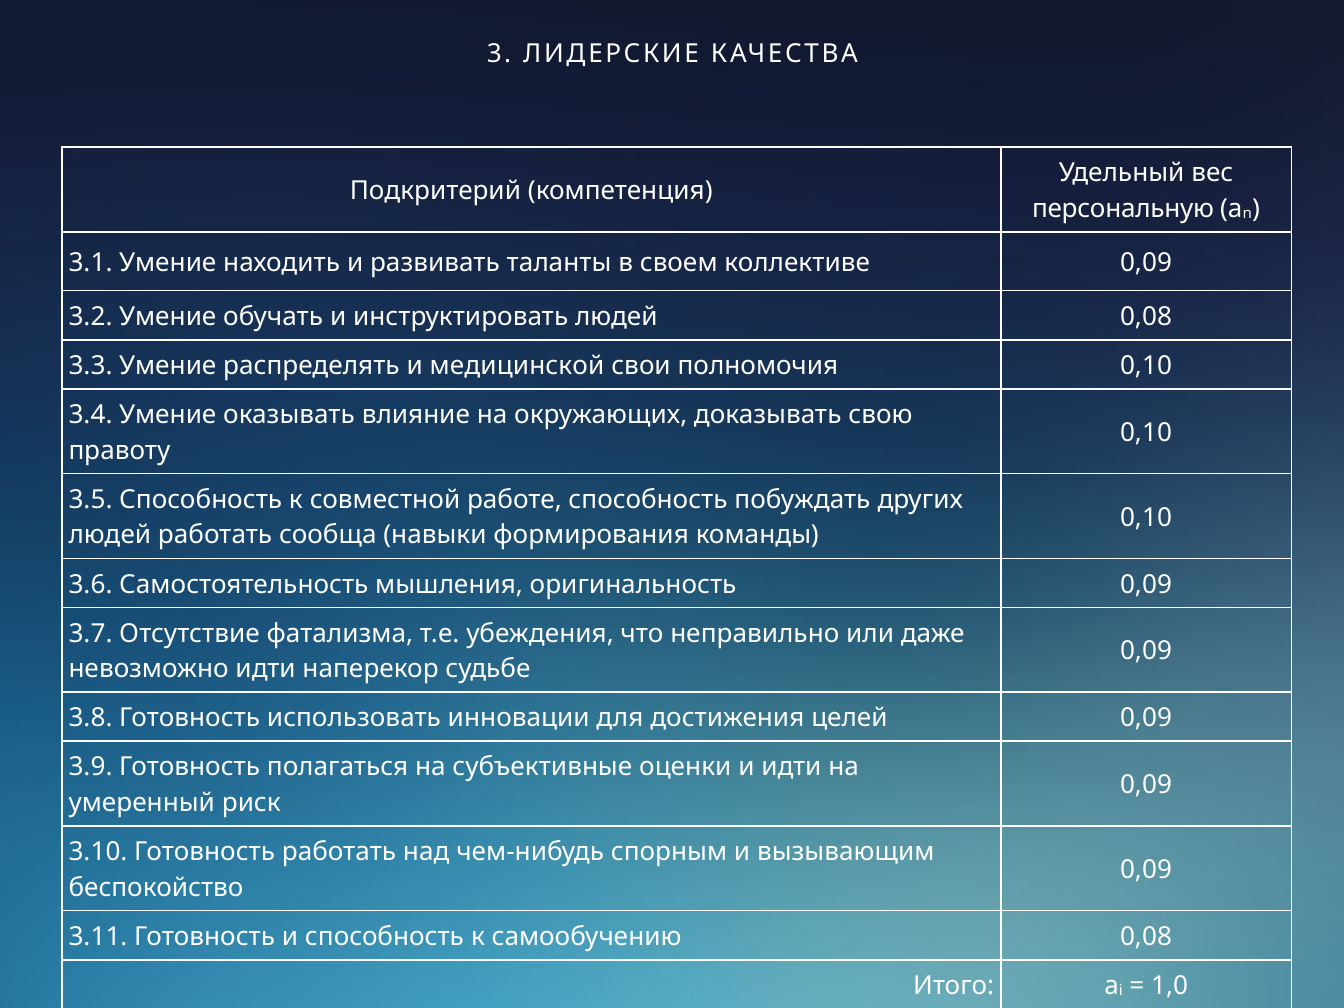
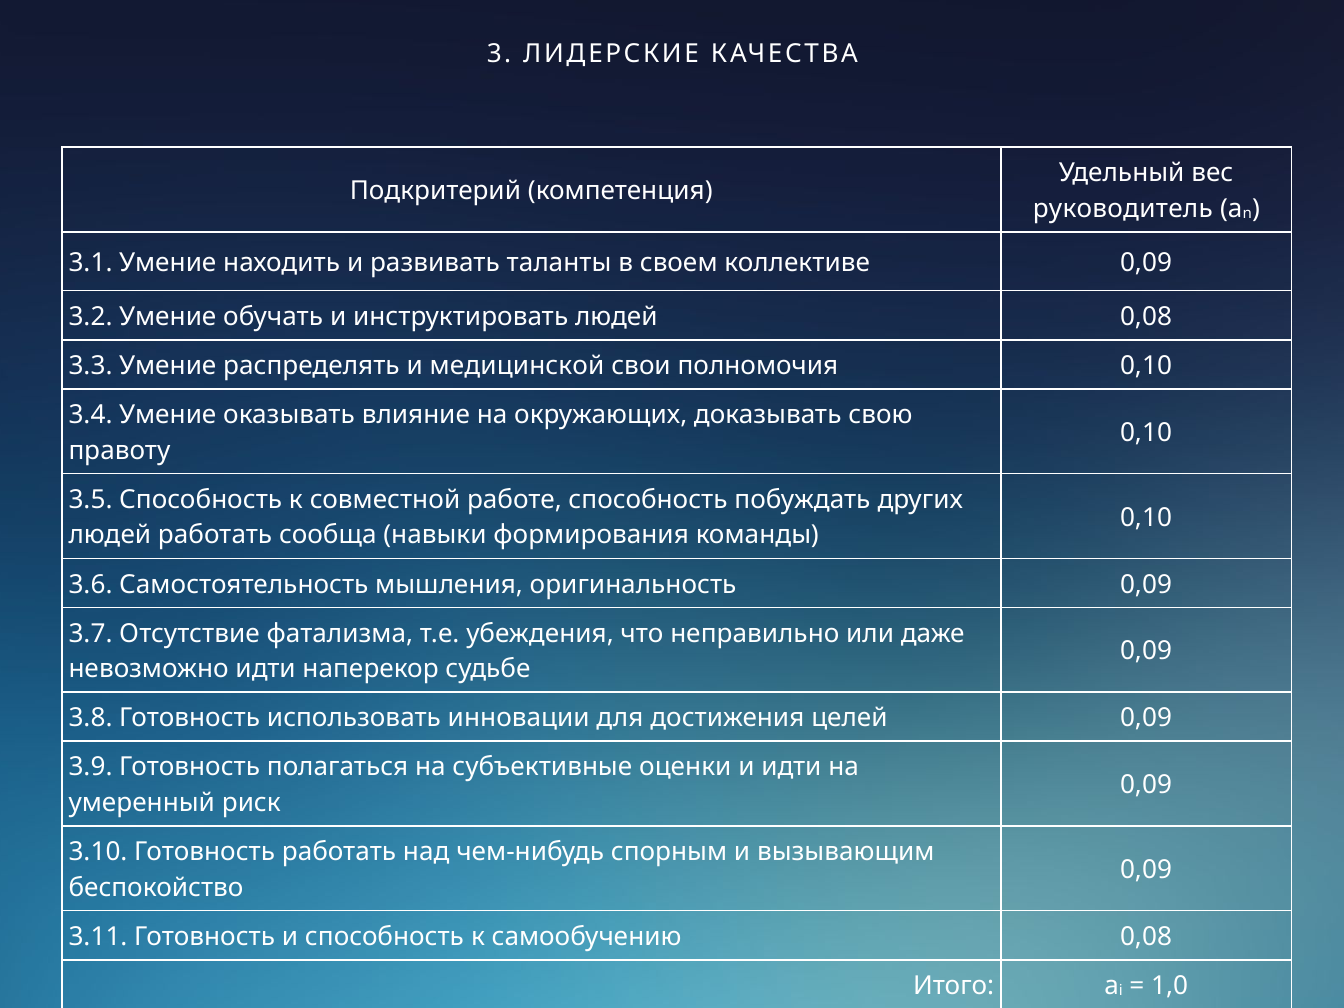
персональную: персональную -> руководитель (1123, 209)
